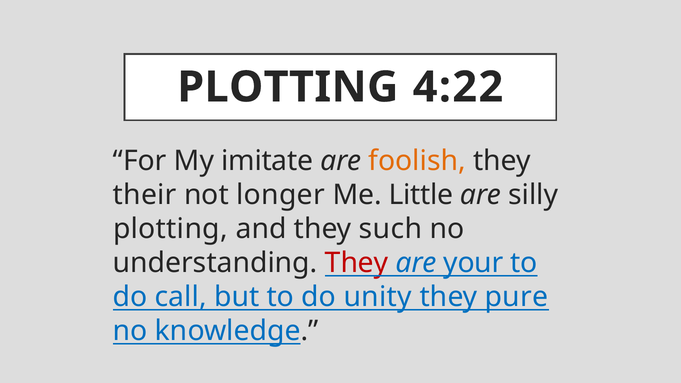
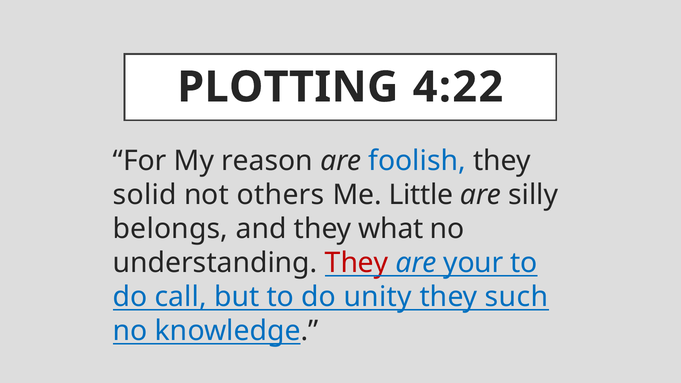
imitate: imitate -> reason (267, 161)
foolish colour: orange -> blue (417, 161)
their: their -> solid (145, 195)
longer: longer -> others (281, 195)
plotting: plotting -> belongs (170, 229)
such: such -> what (391, 229)
pure: pure -> such (516, 297)
